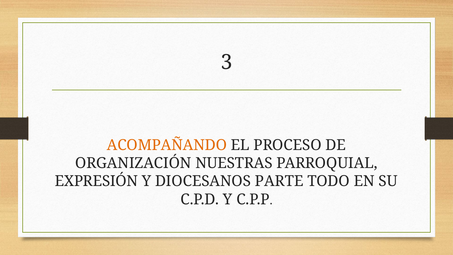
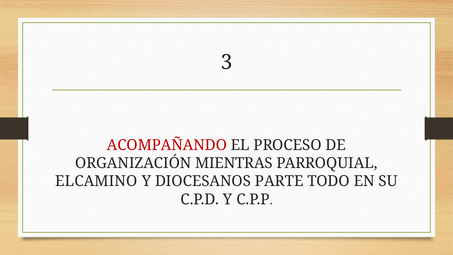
ACOMPAÑANDO colour: orange -> red (167, 145)
NUESTRAS: NUESTRAS -> MIENTRAS (234, 163)
EXPRESIÓN: EXPRESIÓN -> ELCAMINO (96, 181)
